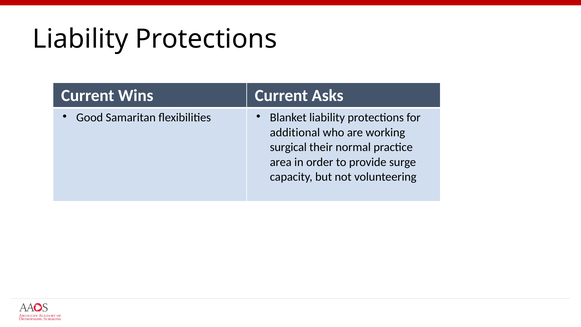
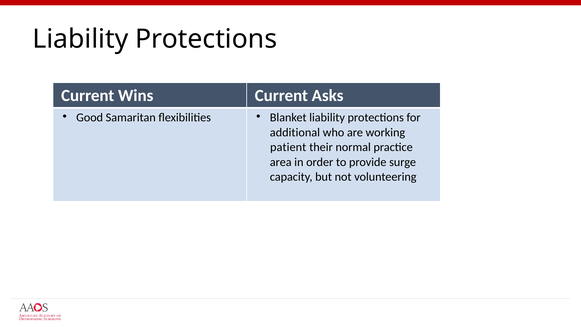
surgical: surgical -> patient (288, 147)
